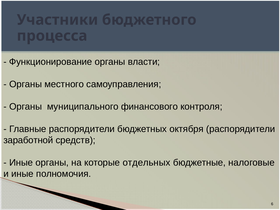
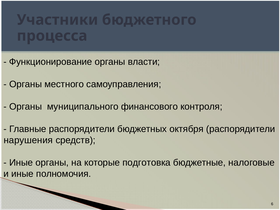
заработной: заработной -> нарушения (28, 140)
отдельных: отдельных -> подготовка (146, 163)
